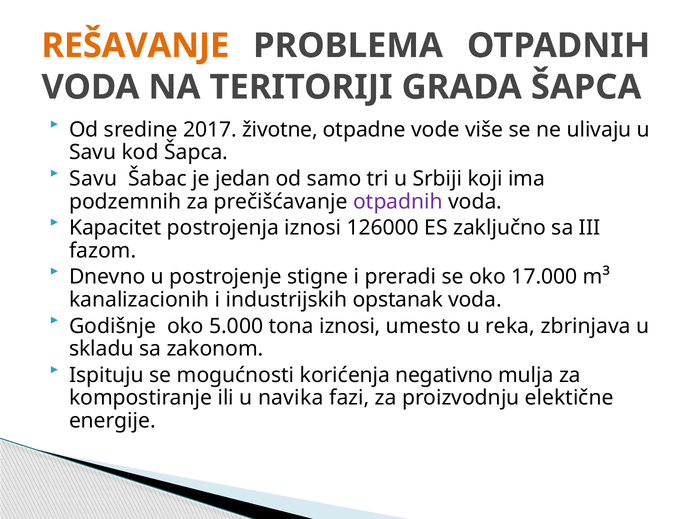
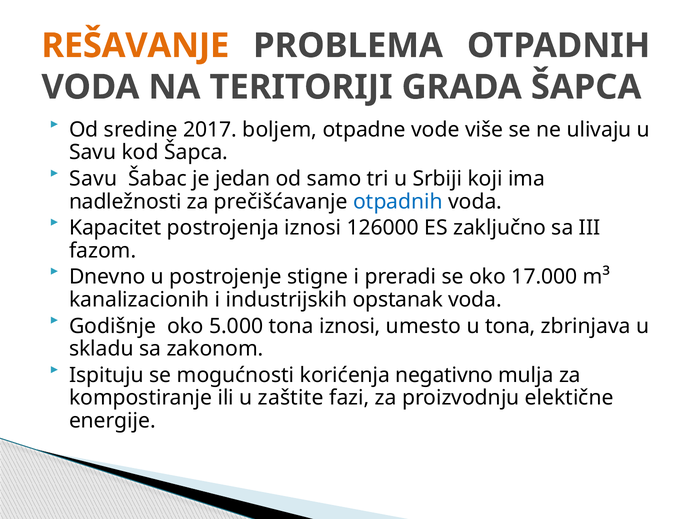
životne: životne -> boljem (280, 130)
podzemnih: podzemnih -> nadležnosti (125, 202)
otpadnih colour: purple -> blue (398, 202)
u reka: reka -> tona (510, 326)
navika: navika -> zaštite (291, 398)
